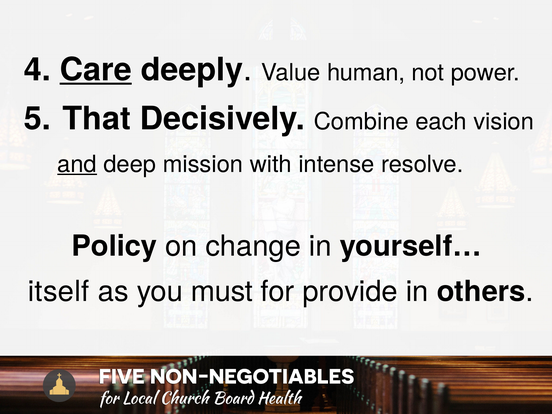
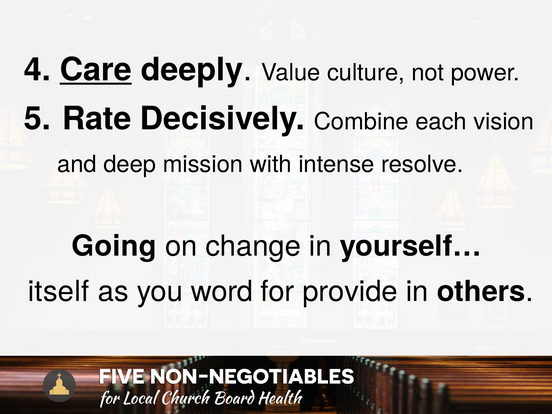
human: human -> culture (366, 73)
That: That -> Rate (97, 119)
and underline: present -> none (77, 164)
Policy: Policy -> Going (114, 246)
must: must -> word (222, 291)
